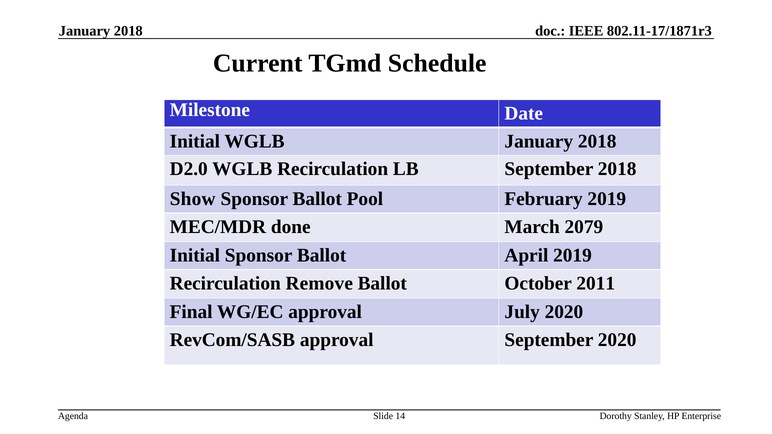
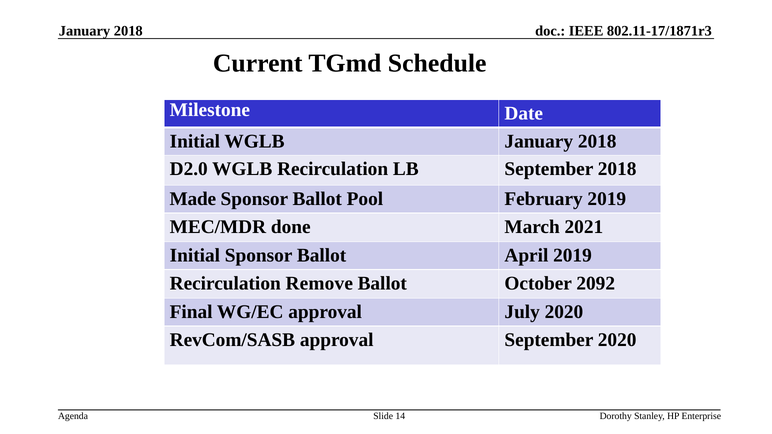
Show: Show -> Made (193, 199)
2079: 2079 -> 2021 (584, 227)
2011: 2011 -> 2092 (596, 283)
